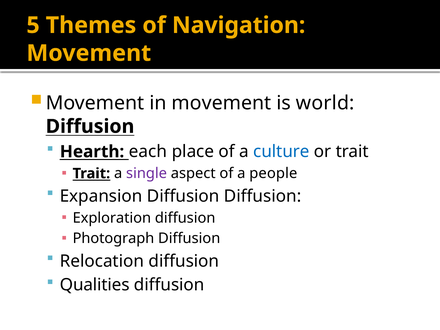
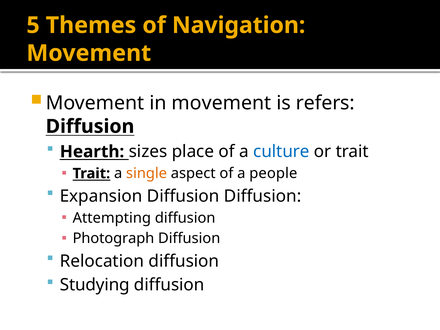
world: world -> refers (325, 103)
each: each -> sizes (148, 152)
single colour: purple -> orange (147, 173)
Exploration: Exploration -> Attempting (112, 218)
Qualities: Qualities -> Studying (95, 285)
